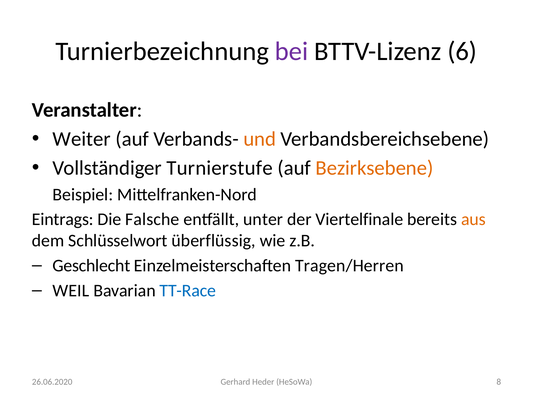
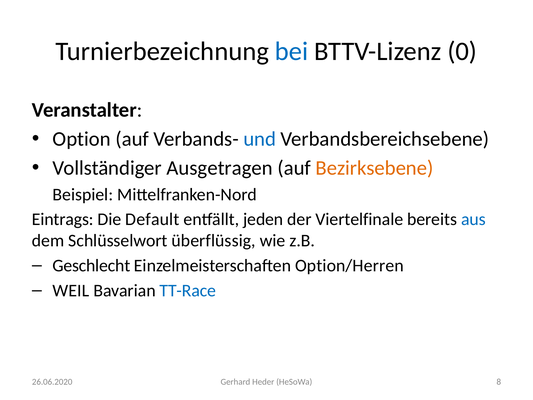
bei colour: purple -> blue (292, 51)
6: 6 -> 0 (462, 51)
Weiter: Weiter -> Option (82, 139)
und colour: orange -> blue (260, 139)
Turnierstufe: Turnierstufe -> Ausgetragen (220, 168)
Falsche: Falsche -> Default (152, 219)
unter: unter -> jeden (263, 219)
aus colour: orange -> blue (473, 219)
Tragen/Herren: Tragen/Herren -> Option/Herren (349, 265)
